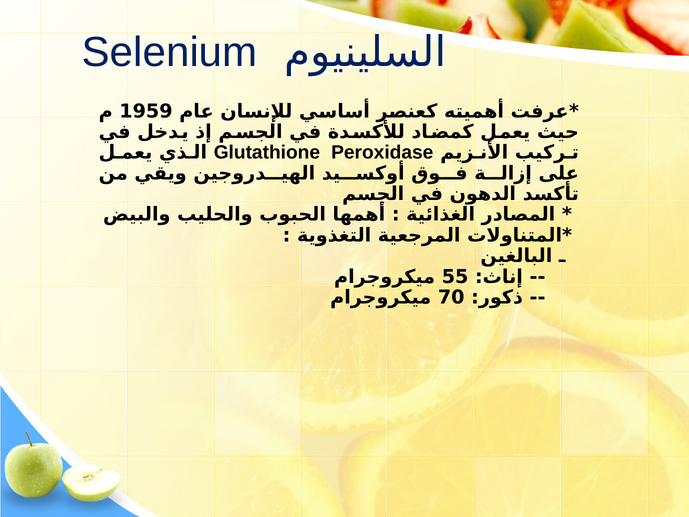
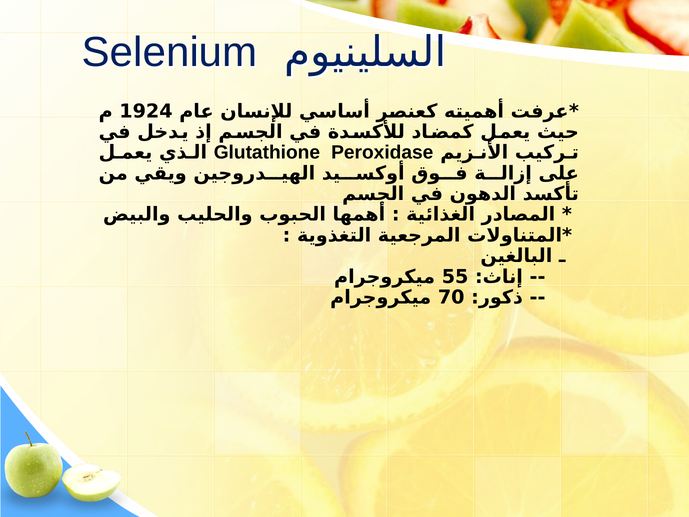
1959: 1959 -> 1924 (146, 111)
